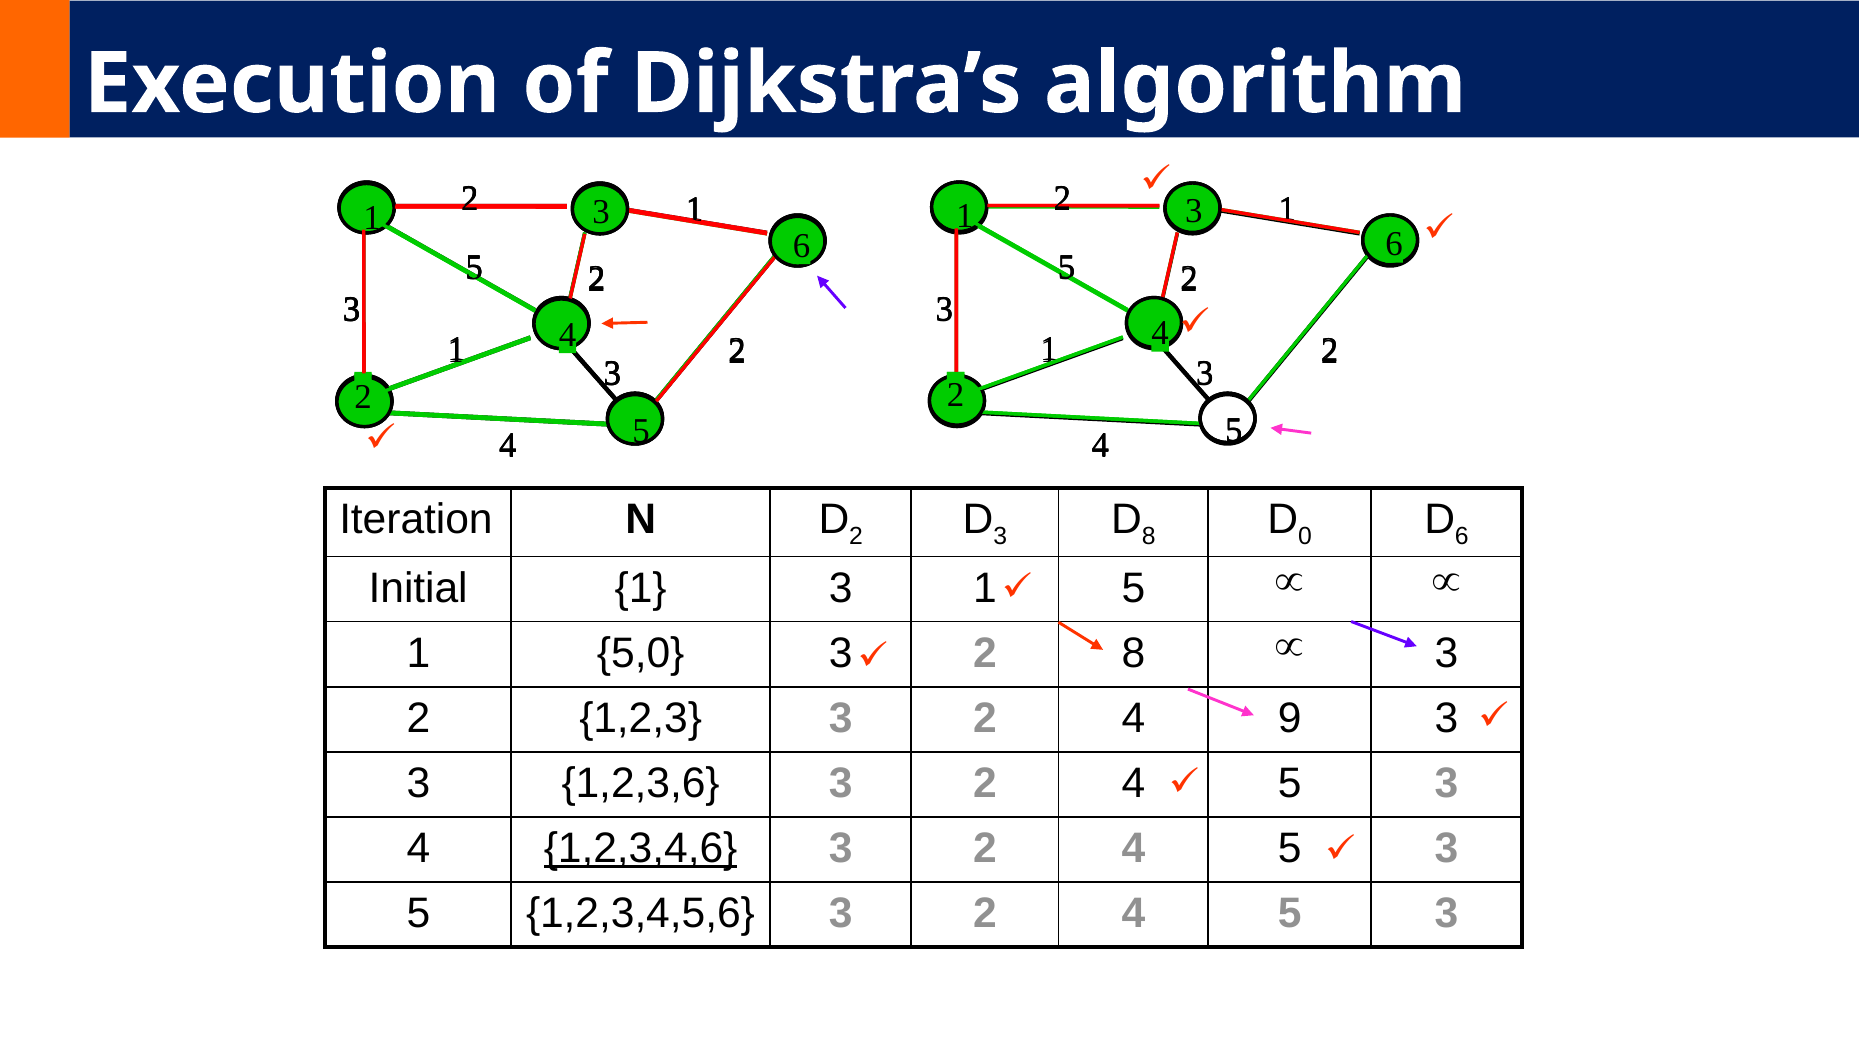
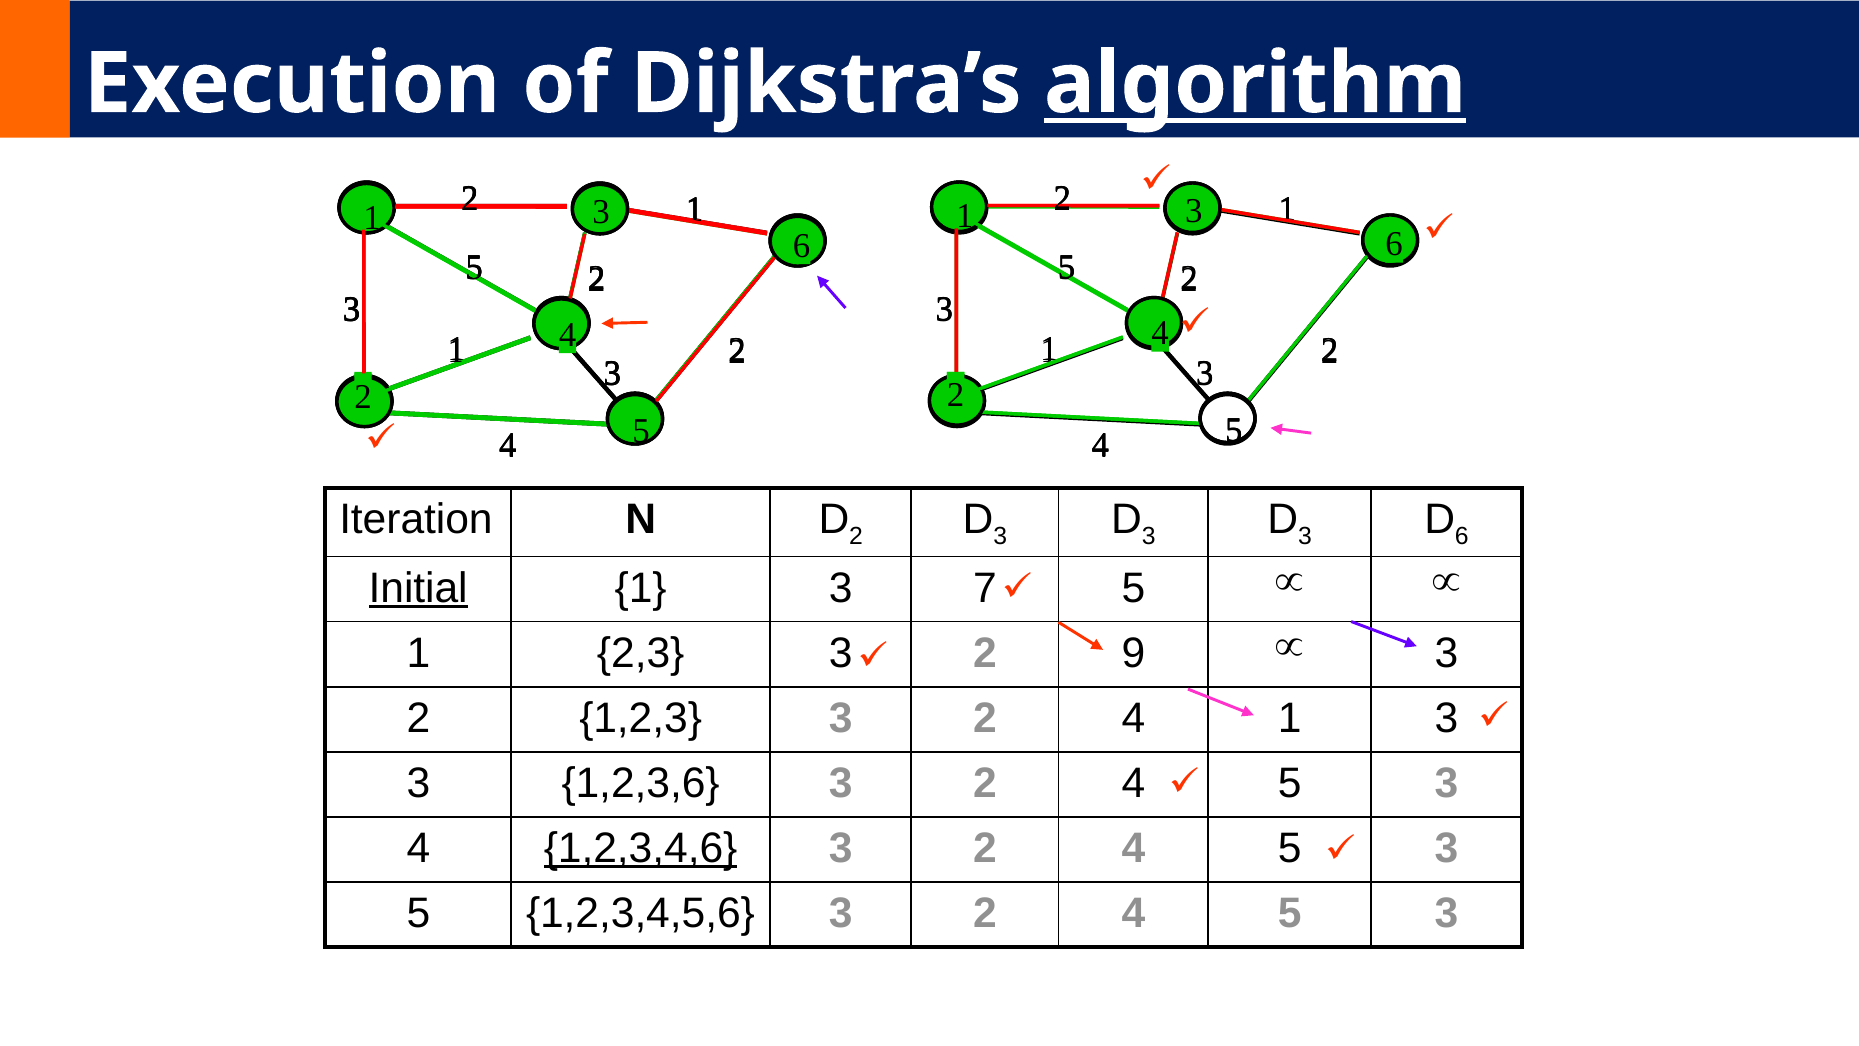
algorithm underline: none -> present (1255, 84)
8: 8 -> 3 (1149, 536)
0: 0 -> 3 (1305, 536)
Initial underline: none -> present (418, 588)
1 3 1: 1 -> 7 (985, 588)
5,0: 5,0 -> 2,3 (641, 653)
2 8: 8 -> 9 (1133, 653)
4 9: 9 -> 1 (1290, 718)
